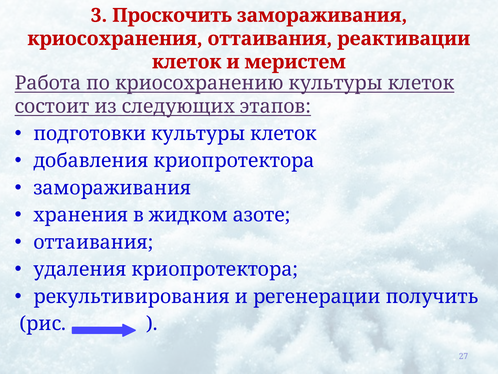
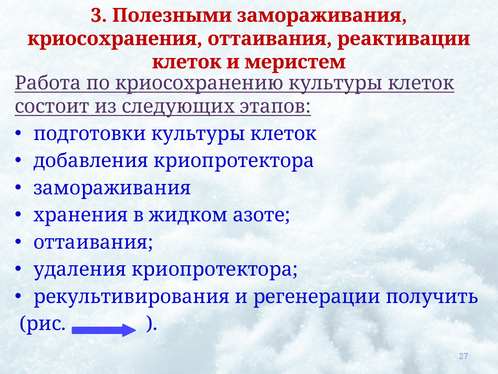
Проскочить: Проскочить -> Полезными (172, 15)
